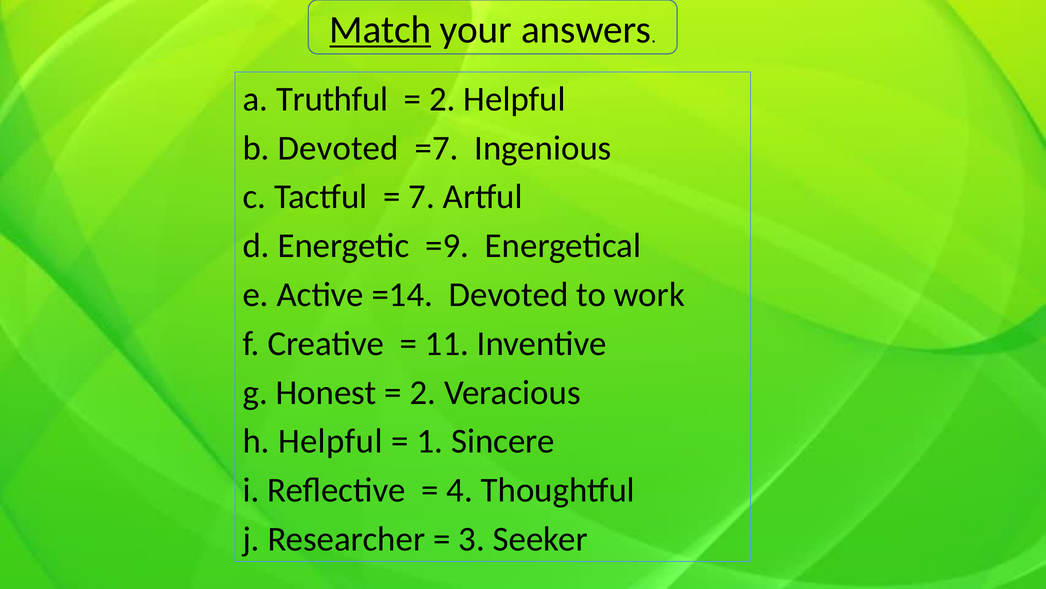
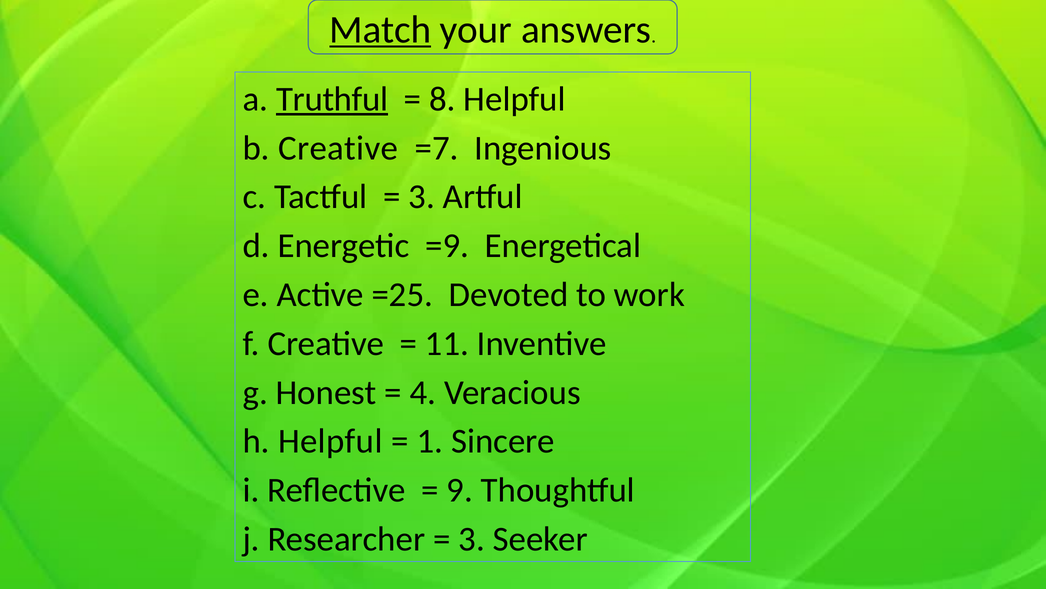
Truthful underline: none -> present (332, 99)
2: 2 -> 8 (442, 99)
b Devoted: Devoted -> Creative (338, 148)
7: 7 -> 3 (422, 197)
=14: =14 -> =25 (402, 294)
2: 2 -> 4 (423, 392)
4: 4 -> 9 (460, 490)
